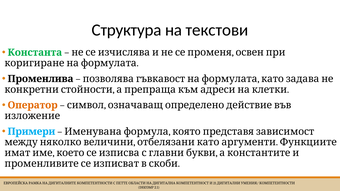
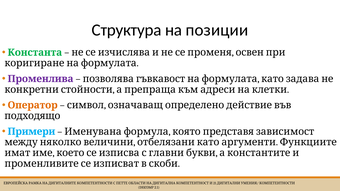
текстови: текстови -> позиции (217, 30)
Променлива colour: black -> purple (41, 79)
изложение: изложение -> подходящо (32, 116)
